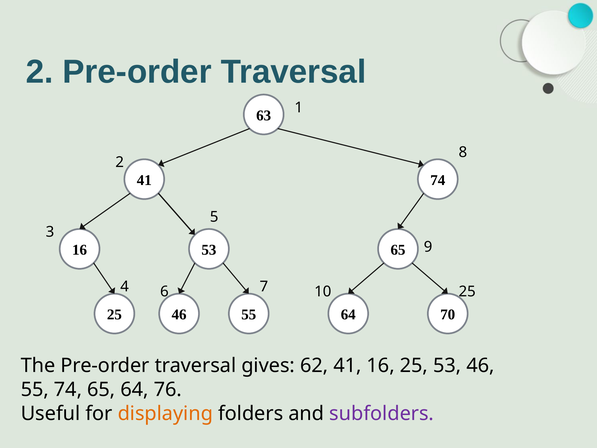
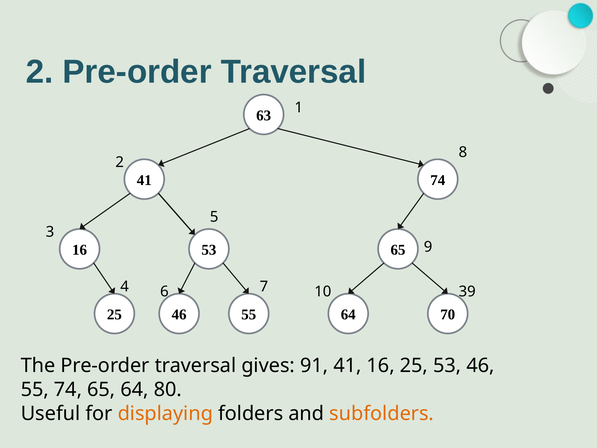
10 25: 25 -> 39 (467, 292)
62: 62 -> 91 (314, 365)
76: 76 -> 80 (168, 389)
subfolders colour: purple -> orange (382, 413)
